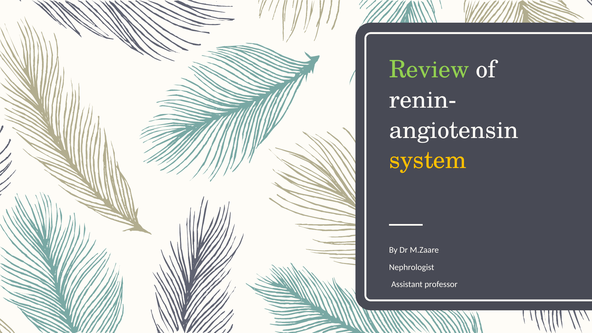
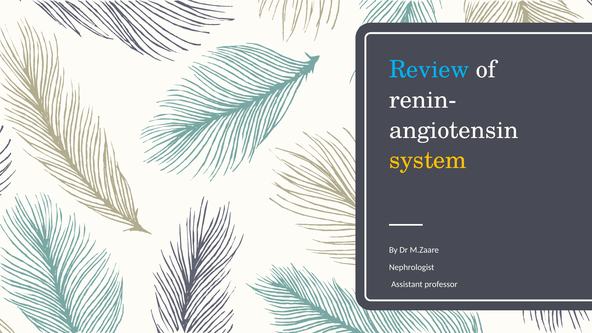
Review colour: light green -> light blue (429, 69)
